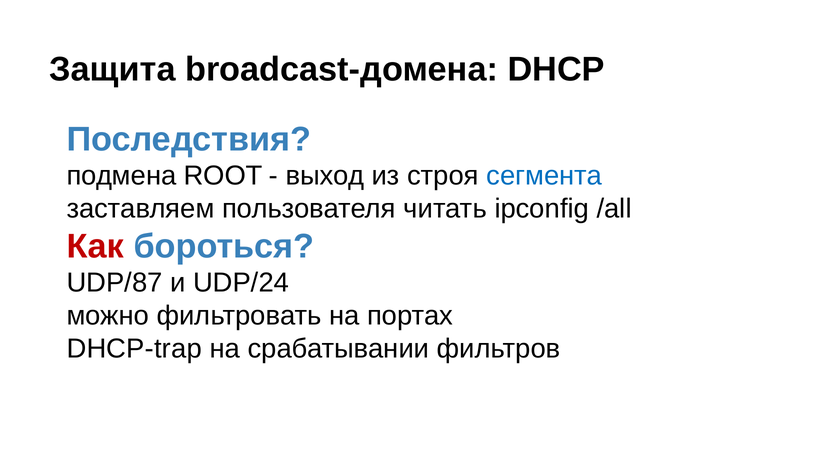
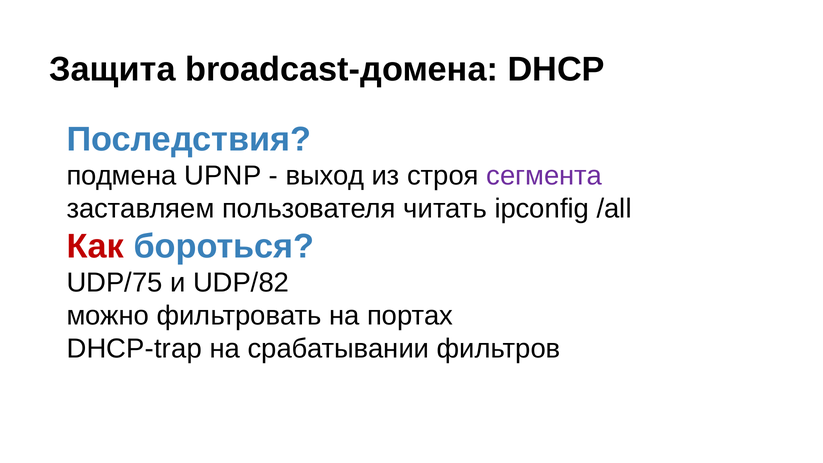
ROOT: ROOT -> UPNP (223, 176)
сегмента colour: blue -> purple (544, 176)
UDP/87: UDP/87 -> UDP/75 (115, 283)
UDP/24: UDP/24 -> UDP/82 (241, 283)
